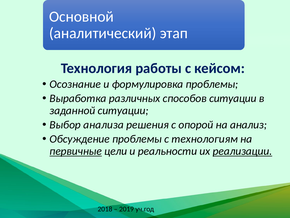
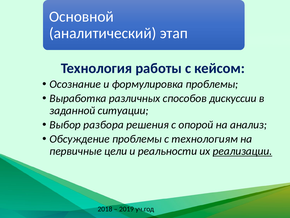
способов ситуации: ситуации -> дискуссии (233, 98)
анализа: анализа -> разбора (104, 125)
первичные underline: present -> none (76, 151)
